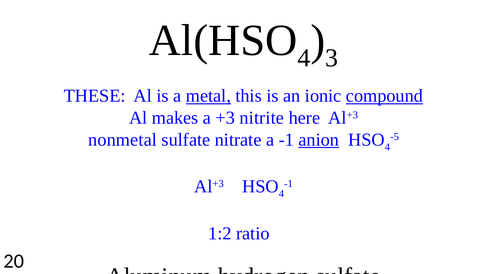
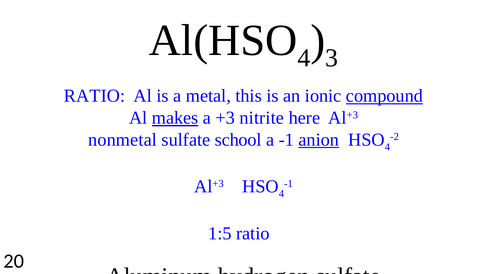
THESE: THESE -> RATIO (95, 96)
metal underline: present -> none (208, 96)
makes underline: none -> present (175, 118)
nitrate: nitrate -> school (238, 140)
-5: -5 -> -2 (394, 137)
1:2: 1:2 -> 1:5 (220, 233)
